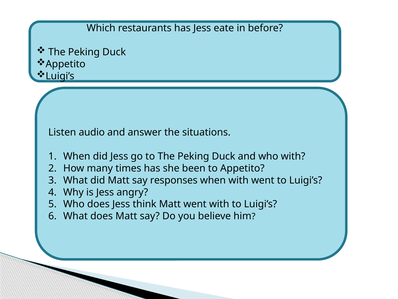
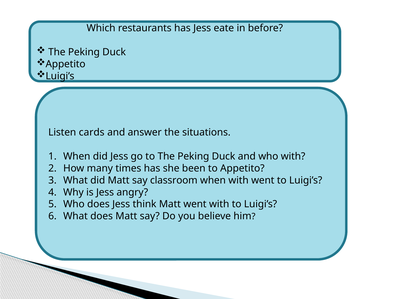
audio: audio -> cards (92, 132)
responses: responses -> classroom (174, 180)
